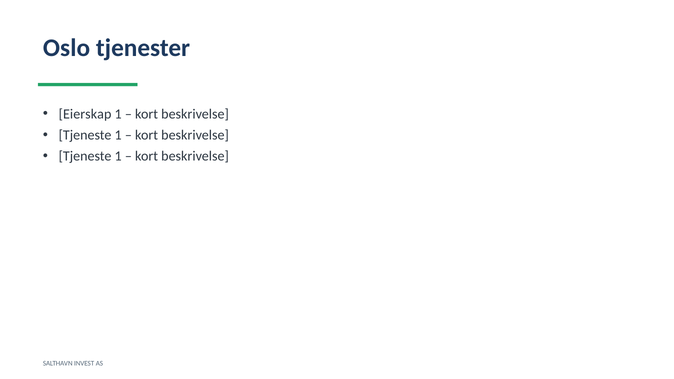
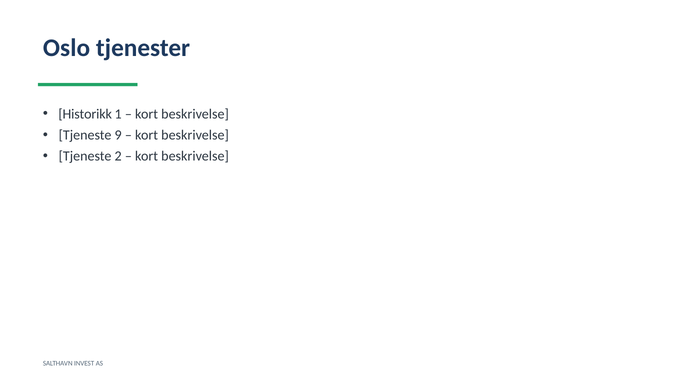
Eierskap: Eierskap -> Historikk (85, 114)
1: 1 -> 9 (118, 135)
1: 1 -> 2 (118, 156)
